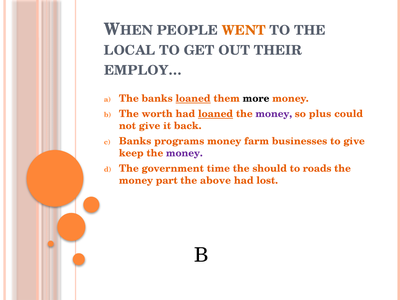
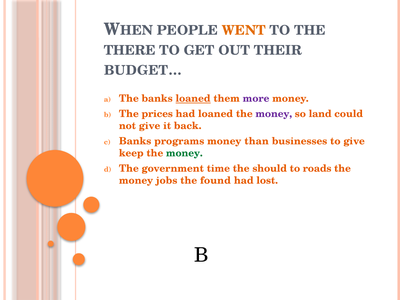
LOCAL: LOCAL -> THERE (130, 50)
EMPLOY…: EMPLOY… -> BUDGET… (143, 70)
more colour: black -> purple (256, 99)
worth: worth -> prices (157, 114)
loaned underline: present -> none (216, 114)
plus: plus -> land (320, 114)
farm: farm -> than (257, 141)
money colour: purple -> green (184, 153)
part: part -> jobs (167, 181)
above: above -> found (215, 181)
